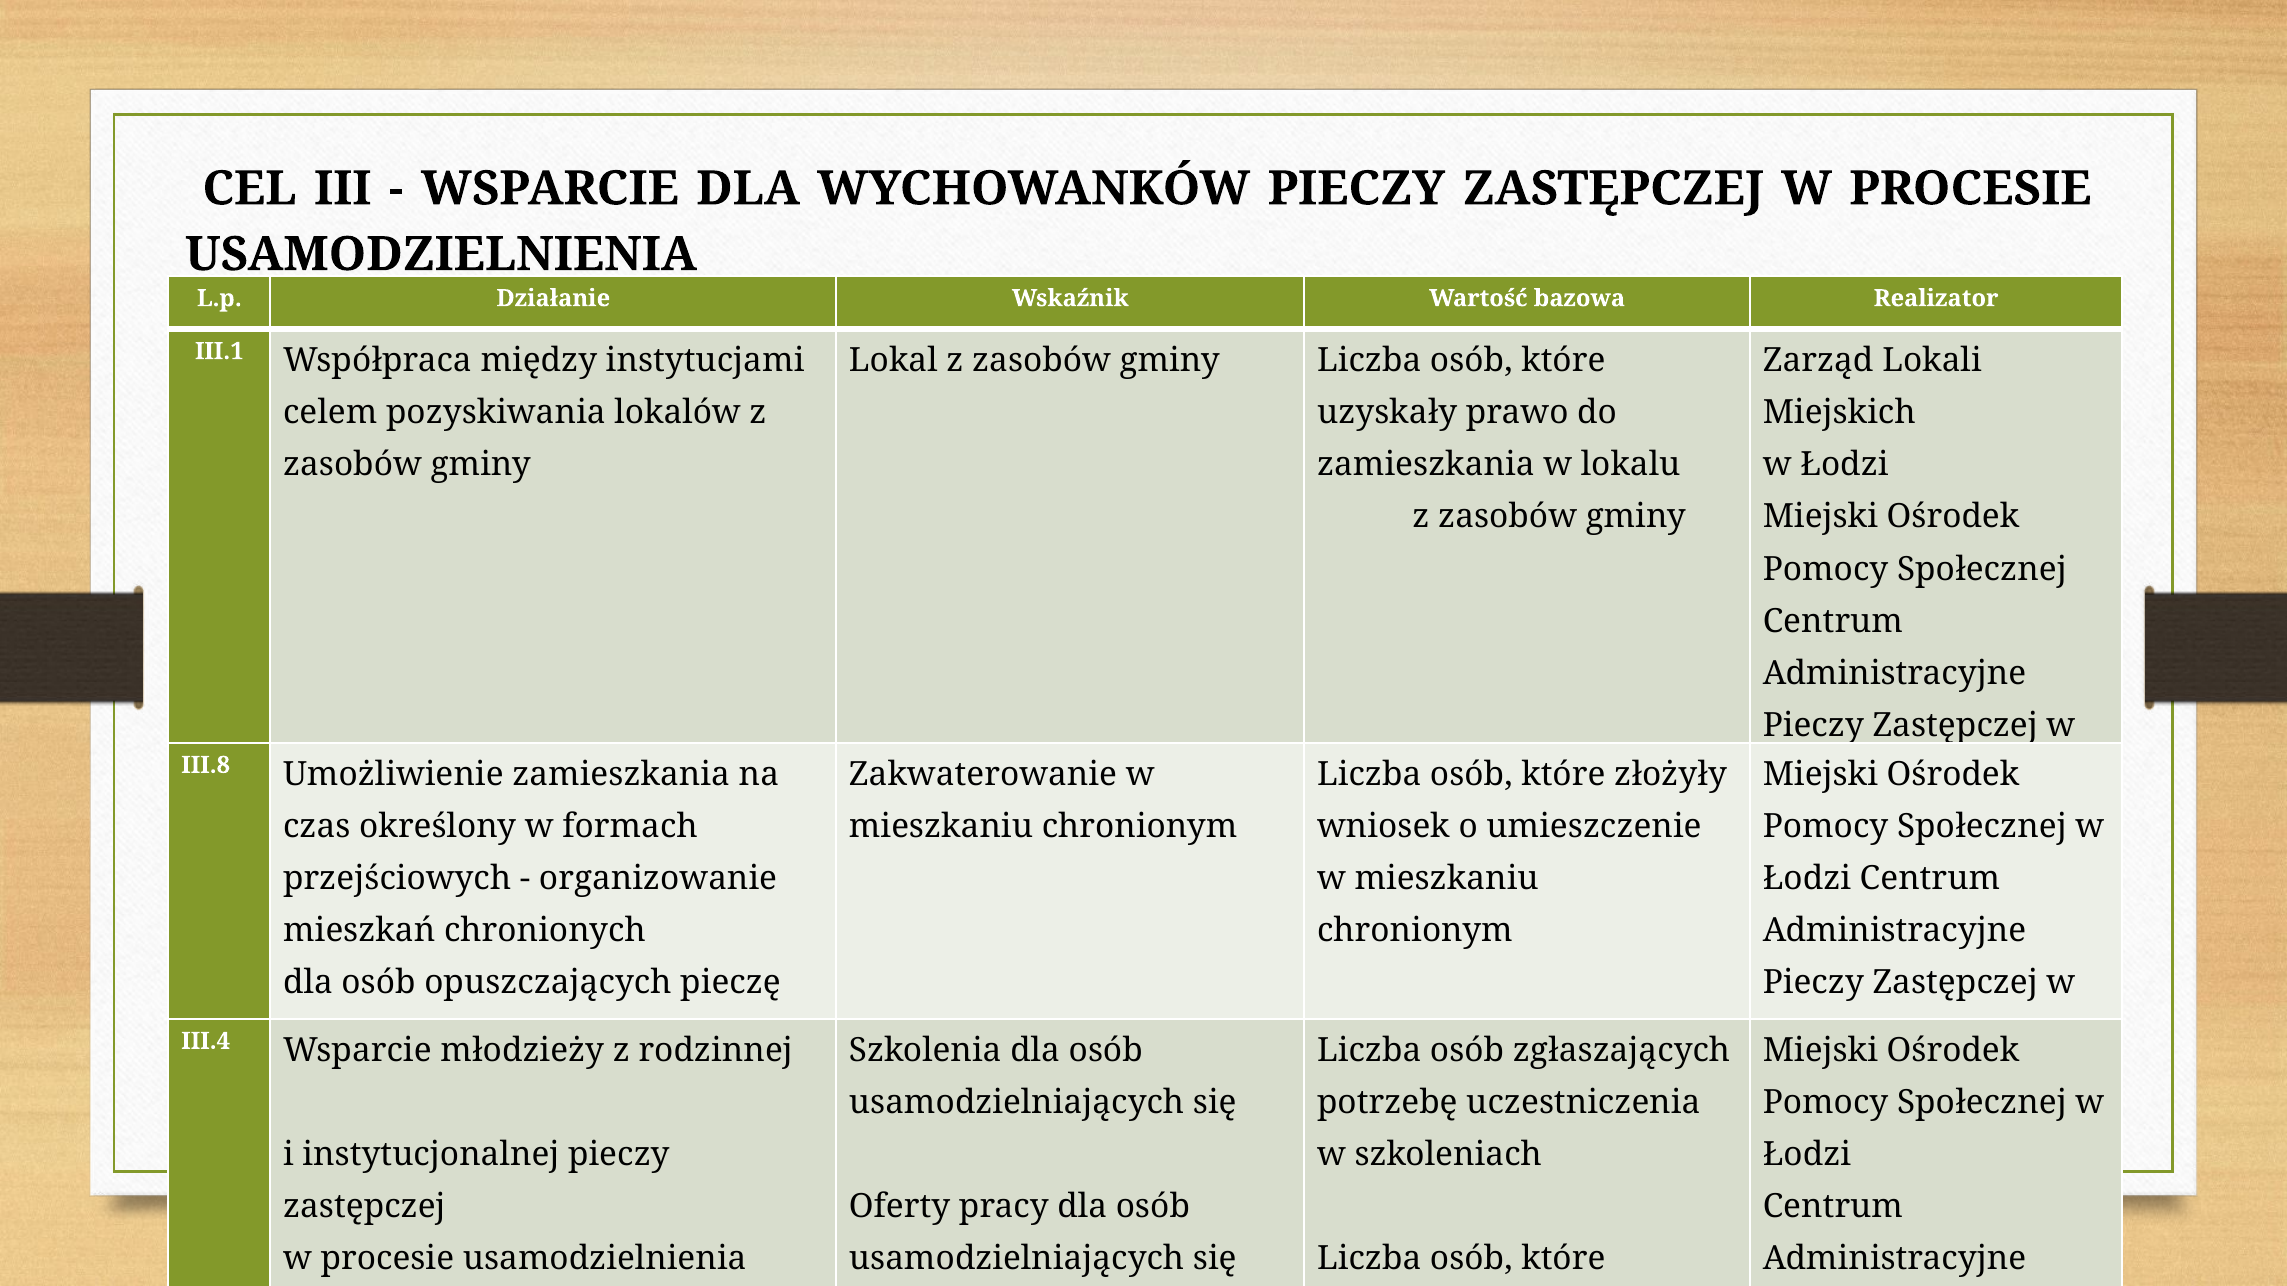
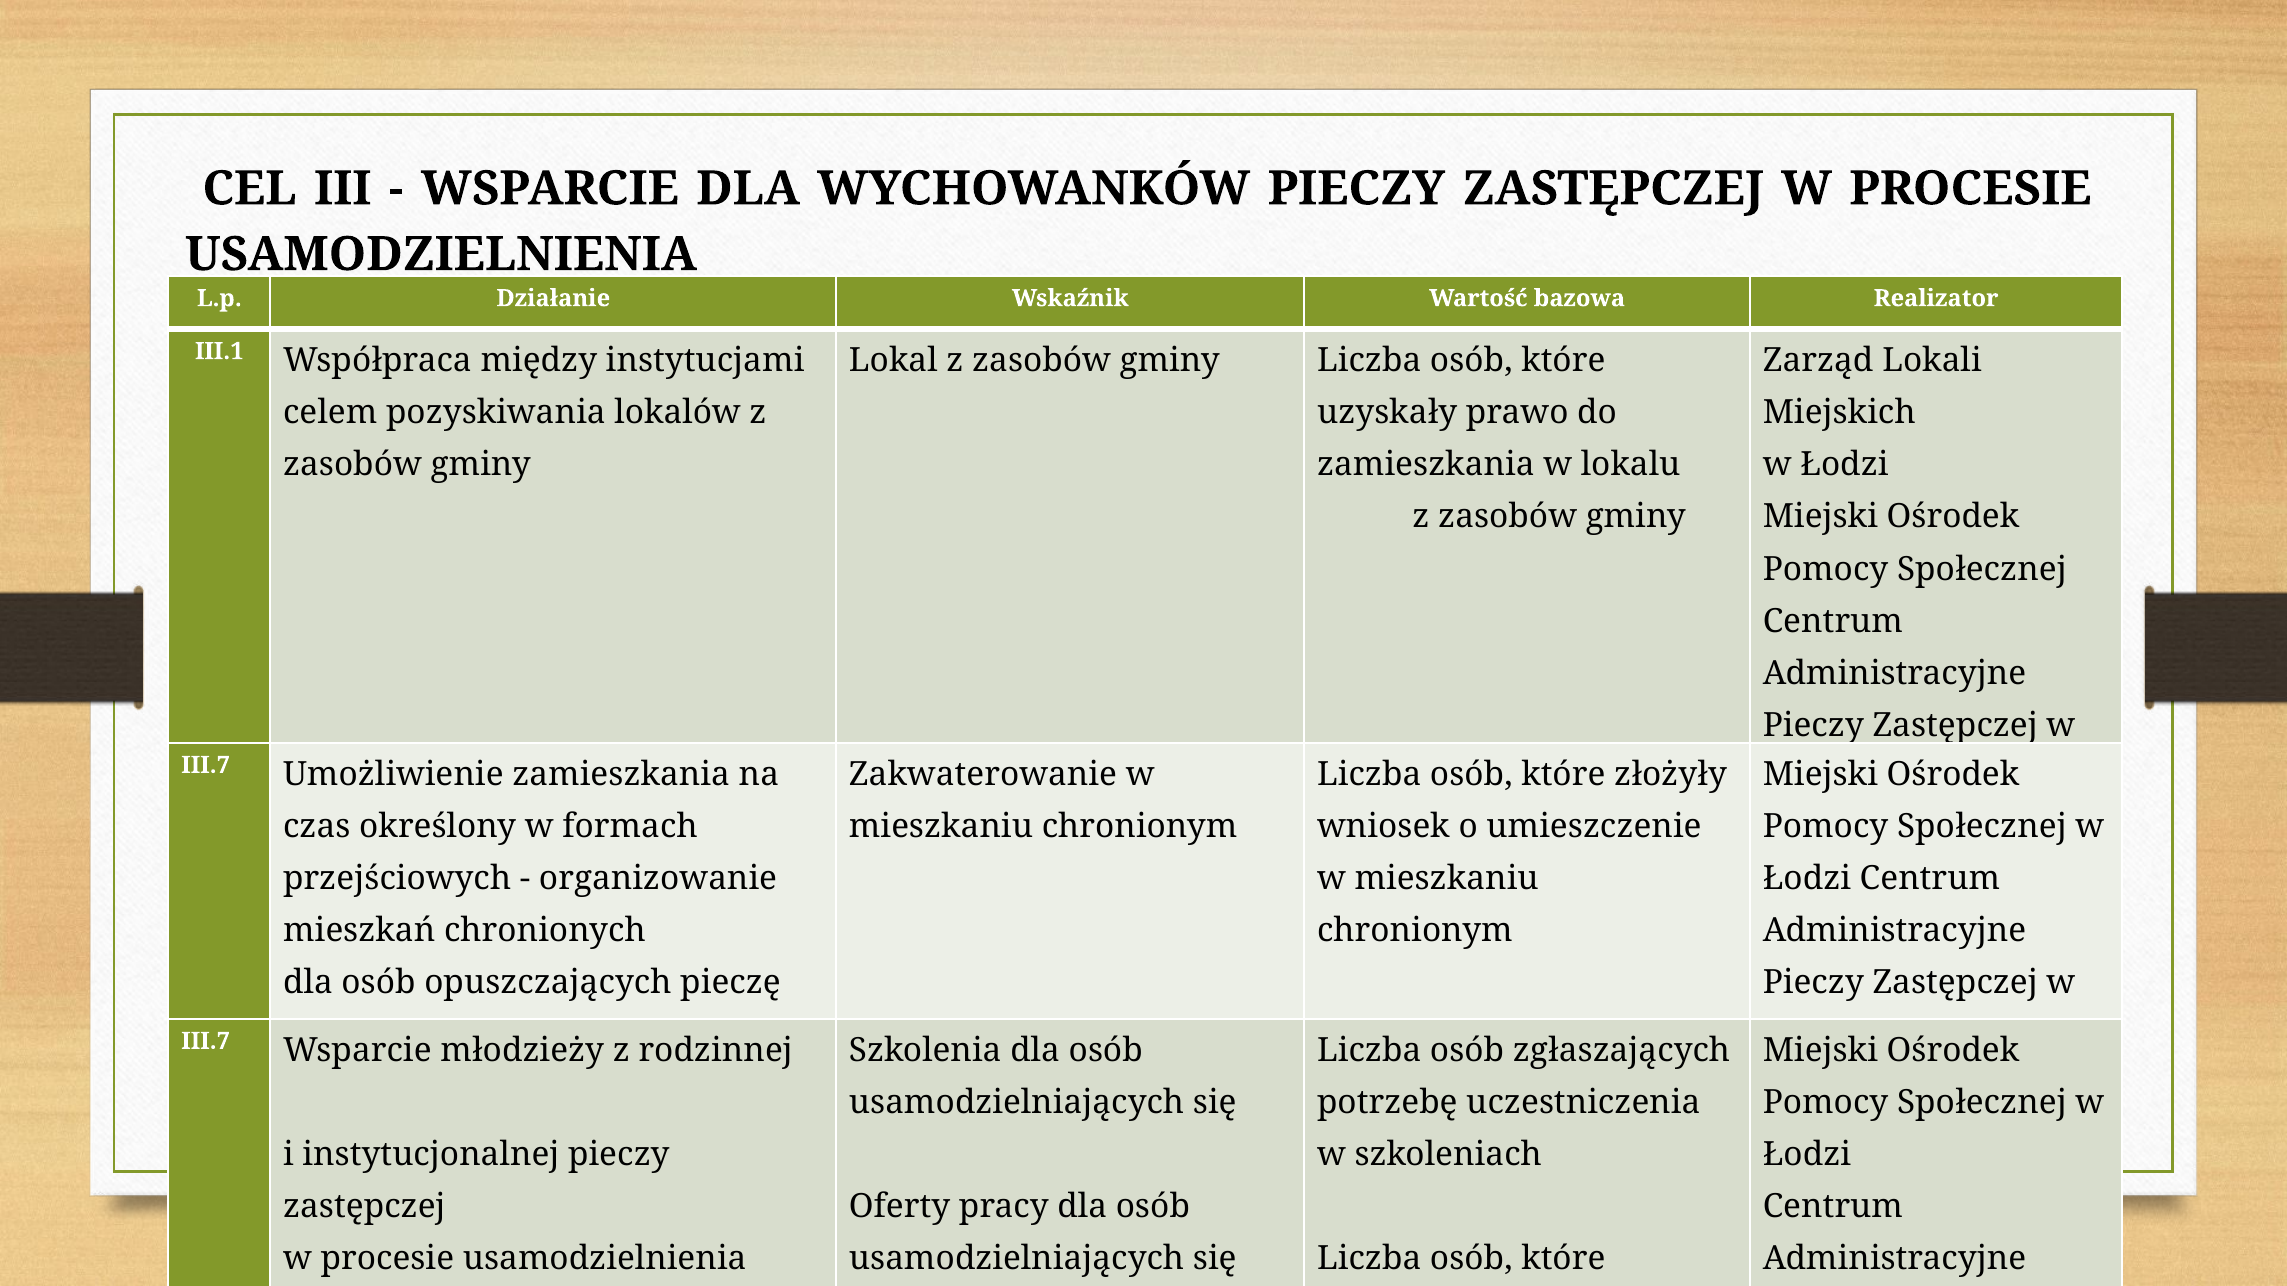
III.8: III.8 -> III.7 (206, 765)
III.4: III.4 -> III.7 (206, 1041)
